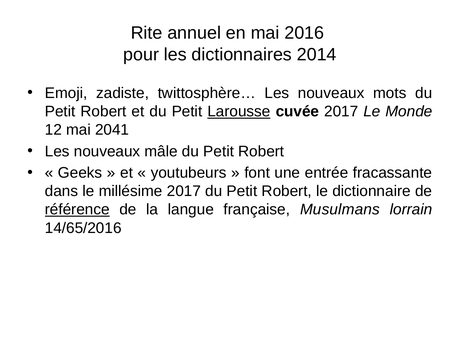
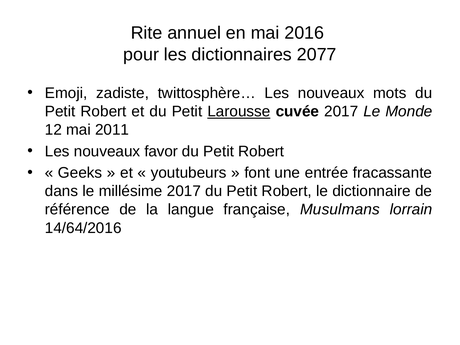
2014: 2014 -> 2077 (317, 55)
2041: 2041 -> 2011 (112, 130)
mâle: mâle -> favor (161, 151)
référence underline: present -> none (77, 210)
14/65/2016: 14/65/2016 -> 14/64/2016 (83, 228)
